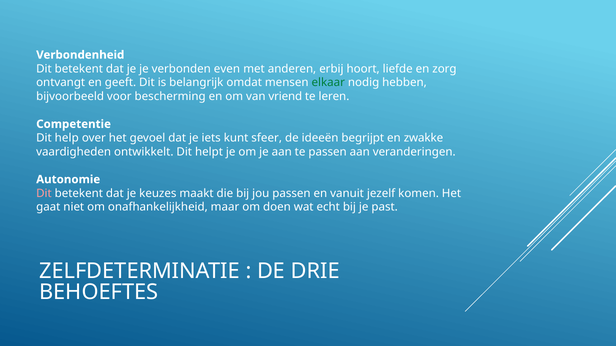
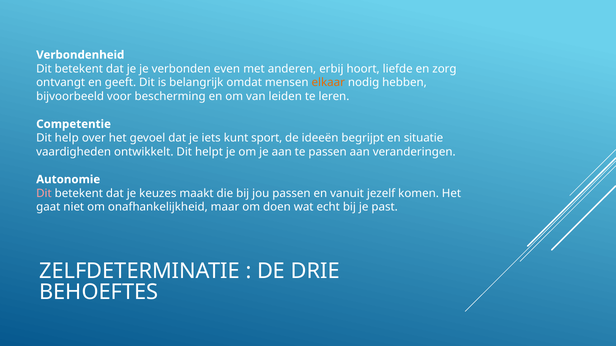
elkaar colour: green -> orange (328, 83)
vriend: vriend -> leiden (285, 97)
sfeer: sfeer -> sport (267, 138)
zwakke: zwakke -> situatie (423, 138)
